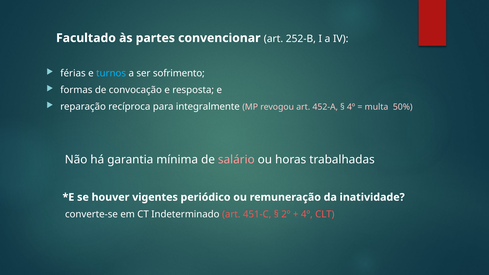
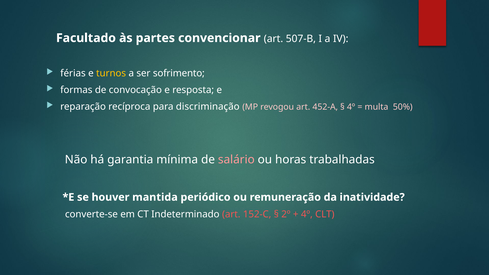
252-B: 252-B -> 507-B (301, 39)
turnos colour: light blue -> yellow (111, 73)
integralmente: integralmente -> discriminação (208, 107)
vigentes: vigentes -> mantida (155, 197)
451-C: 451-C -> 152-C (257, 214)
